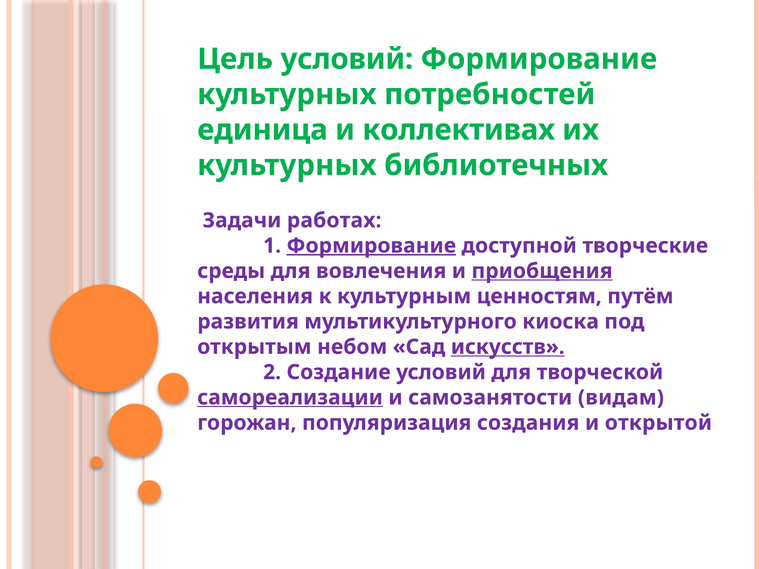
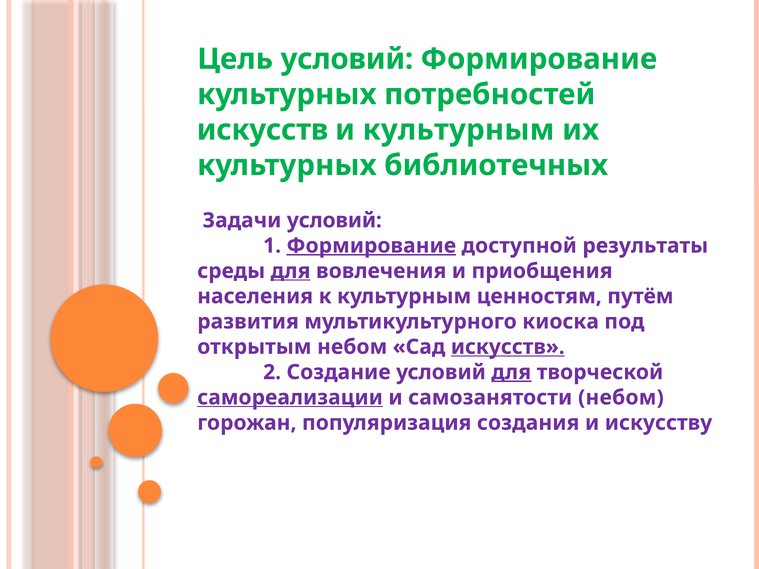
единица: единица -> искусств (262, 130)
и коллективах: коллективах -> культурным (458, 130)
Задачи работах: работах -> условий (334, 220)
творческие: творческие -> результаты (645, 246)
для underline: none -> present (291, 271)
приобщения underline: present -> none (542, 271)
для underline: none -> present (511, 372)
самозанятости видам: видам -> небом (621, 398)
открытой: открытой -> искусству (658, 423)
